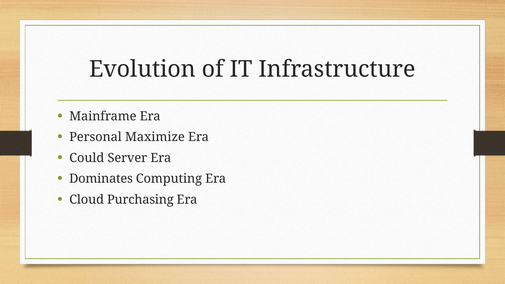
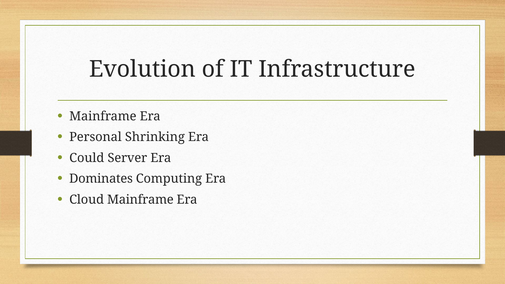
Maximize: Maximize -> Shrinking (155, 137)
Cloud Purchasing: Purchasing -> Mainframe (140, 200)
